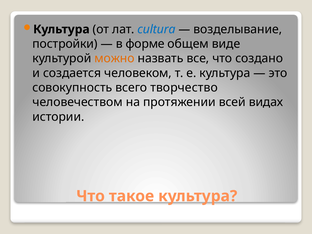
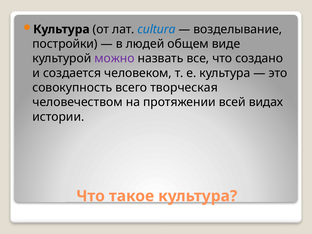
форме: форме -> людей (145, 44)
можно colour: orange -> purple (115, 58)
творчество: творчество -> творческая (184, 88)
